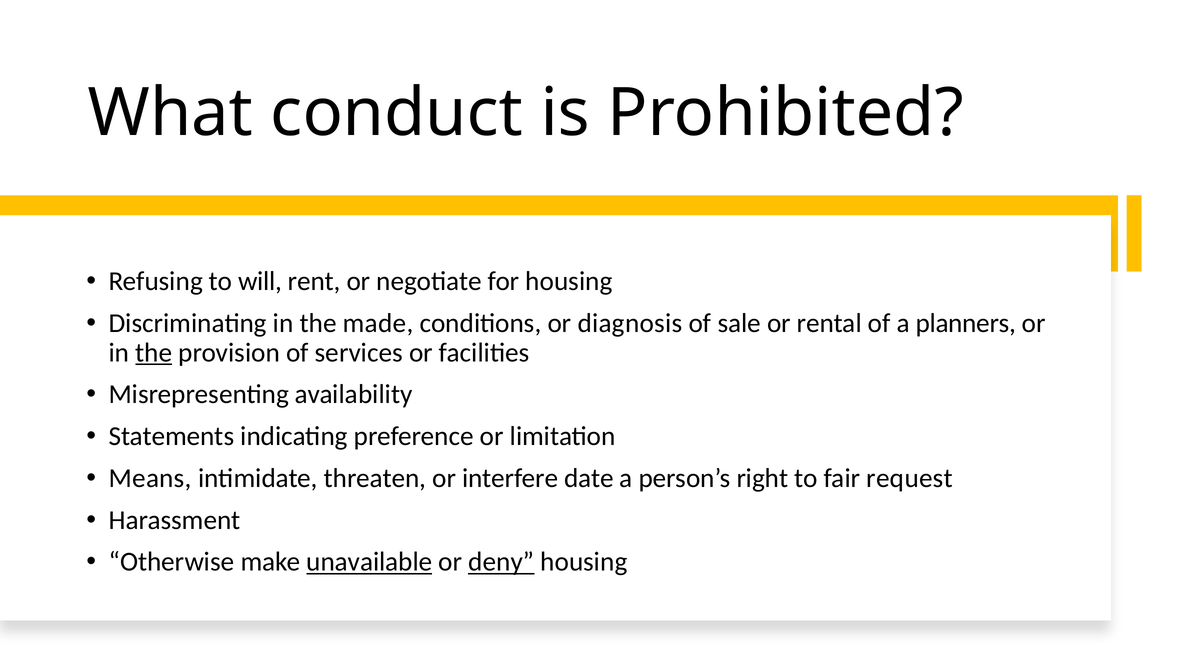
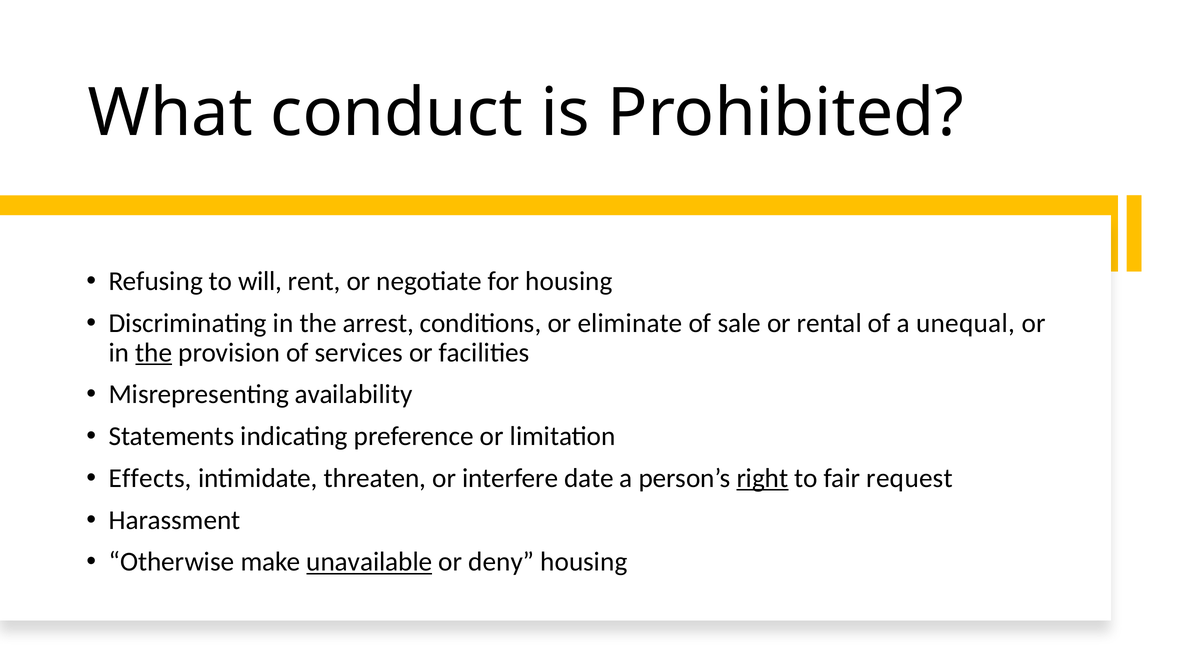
made: made -> arrest (378, 323)
diagnosis: diagnosis -> eliminate (630, 323)
planners: planners -> unequal (966, 323)
Means: Means -> Effects (150, 478)
right underline: none -> present (762, 478)
deny underline: present -> none (501, 561)
